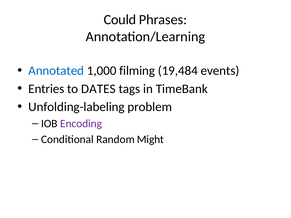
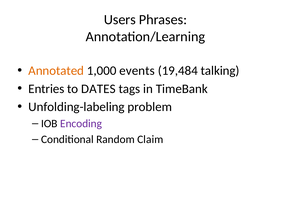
Could: Could -> Users (120, 20)
Annotated colour: blue -> orange (56, 71)
filming: filming -> events (137, 71)
events: events -> talking (220, 71)
Might: Might -> Claim (150, 140)
